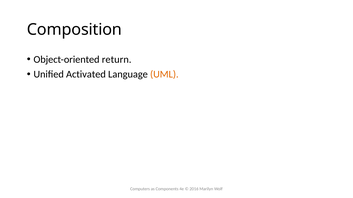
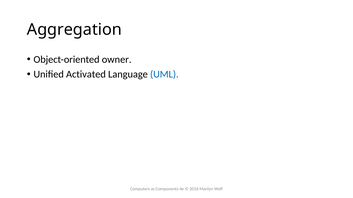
Composition: Composition -> Aggregation (74, 30)
return: return -> owner (117, 60)
UML colour: orange -> blue (164, 74)
